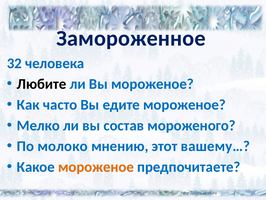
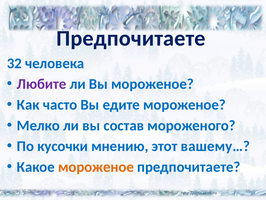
Замороженное: Замороженное -> Предпочитаете (131, 38)
Любите colour: black -> purple (42, 84)
молоко: молоко -> кусочки (63, 146)
